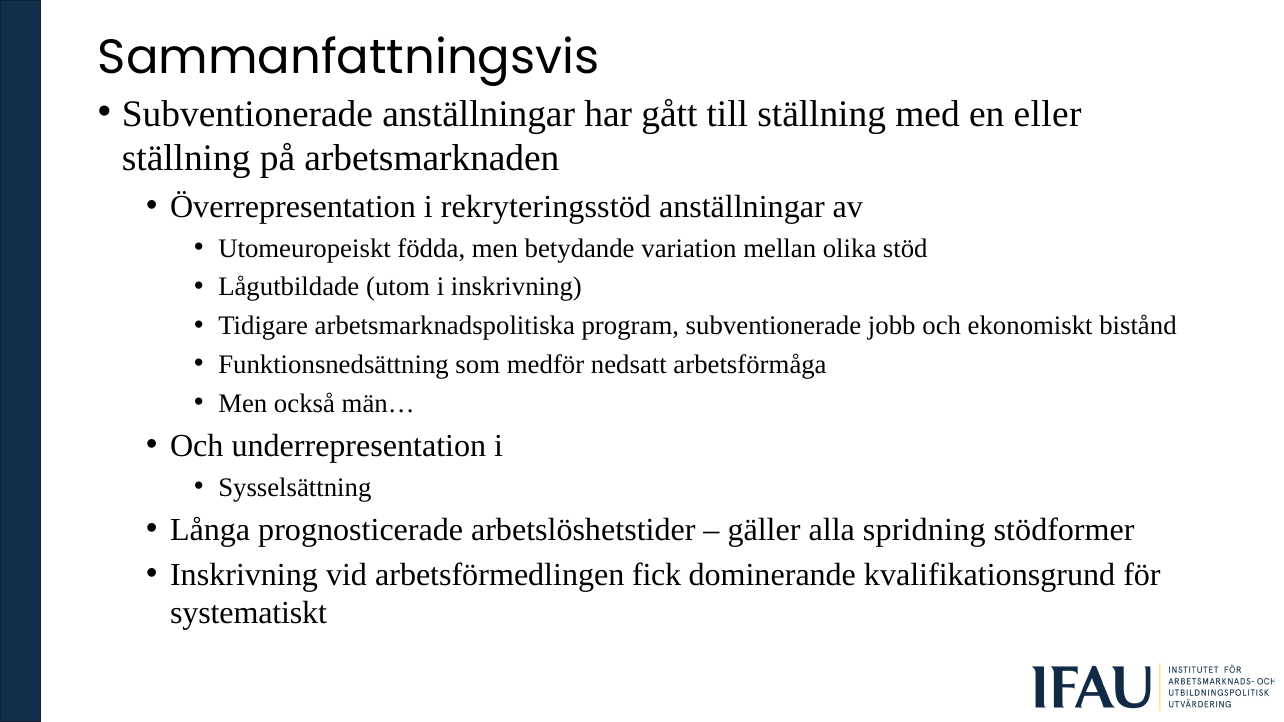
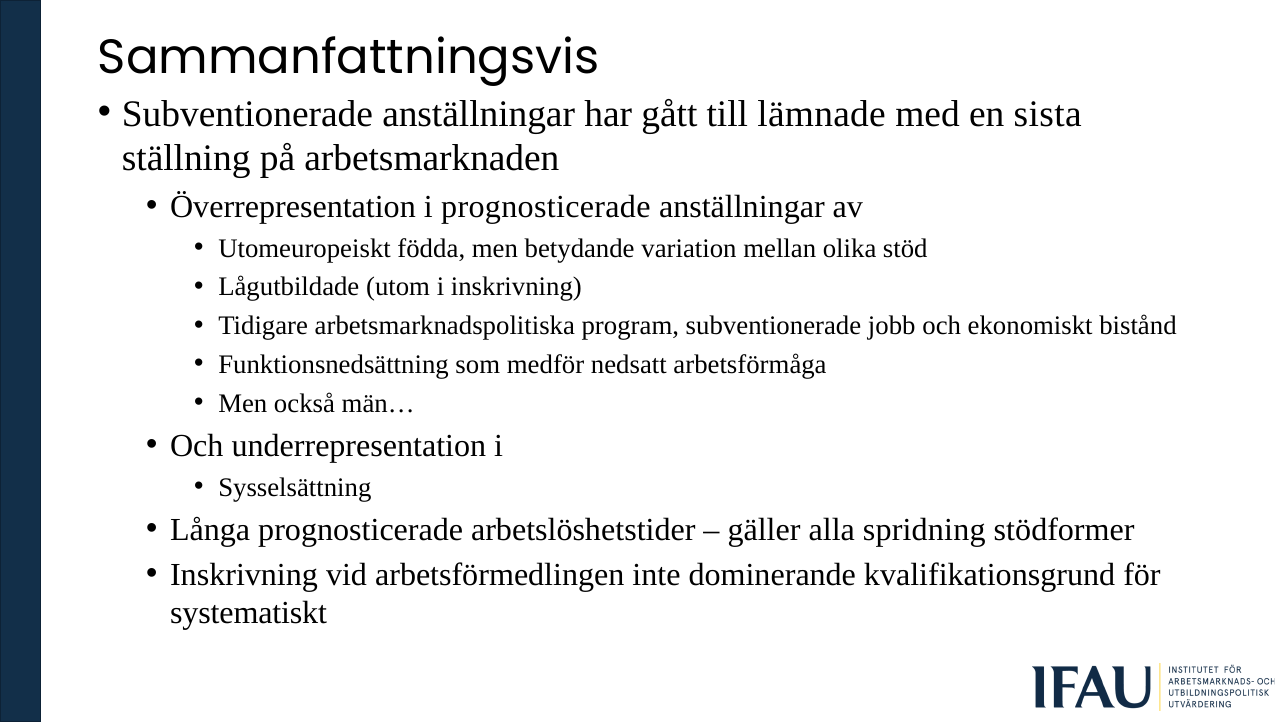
till ställning: ställning -> lämnade (822, 114)
eller: eller -> sista (1048, 114)
i rekryteringsstöd: rekryteringsstöd -> prognosticerade (546, 207)
fick: fick -> inte (657, 575)
